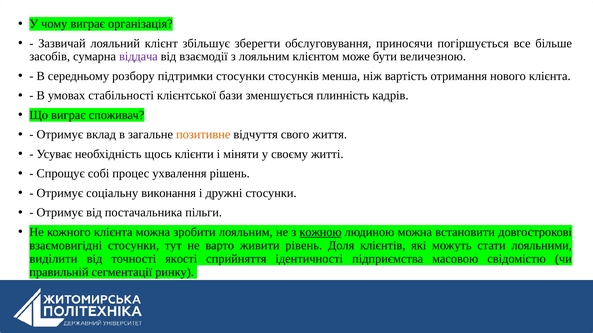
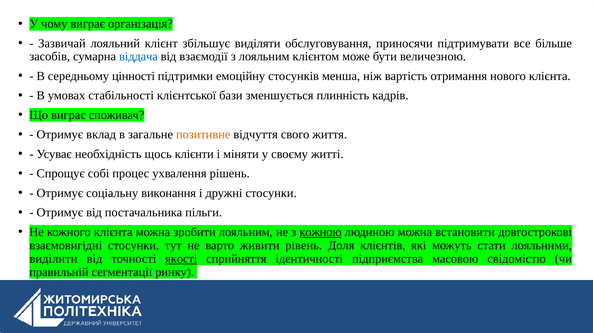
зберегти: зберегти -> виділяти (258, 43)
погіршується: погіршується -> підтримувати (473, 43)
віддача colour: purple -> blue (138, 57)
розбору: розбору -> цінності (133, 76)
підтримки стосунки: стосунки -> емоційну (241, 76)
якості underline: none -> present (181, 259)
